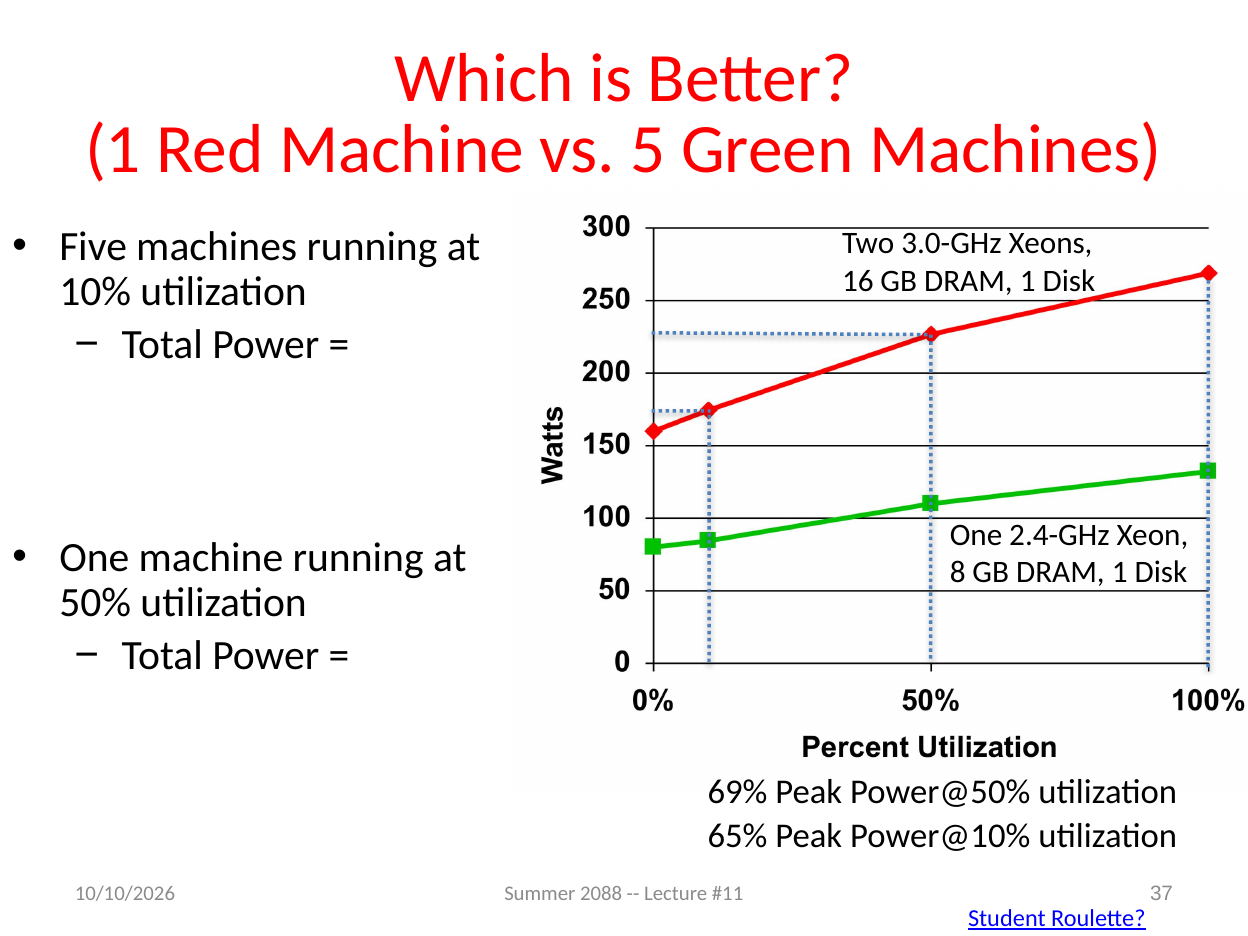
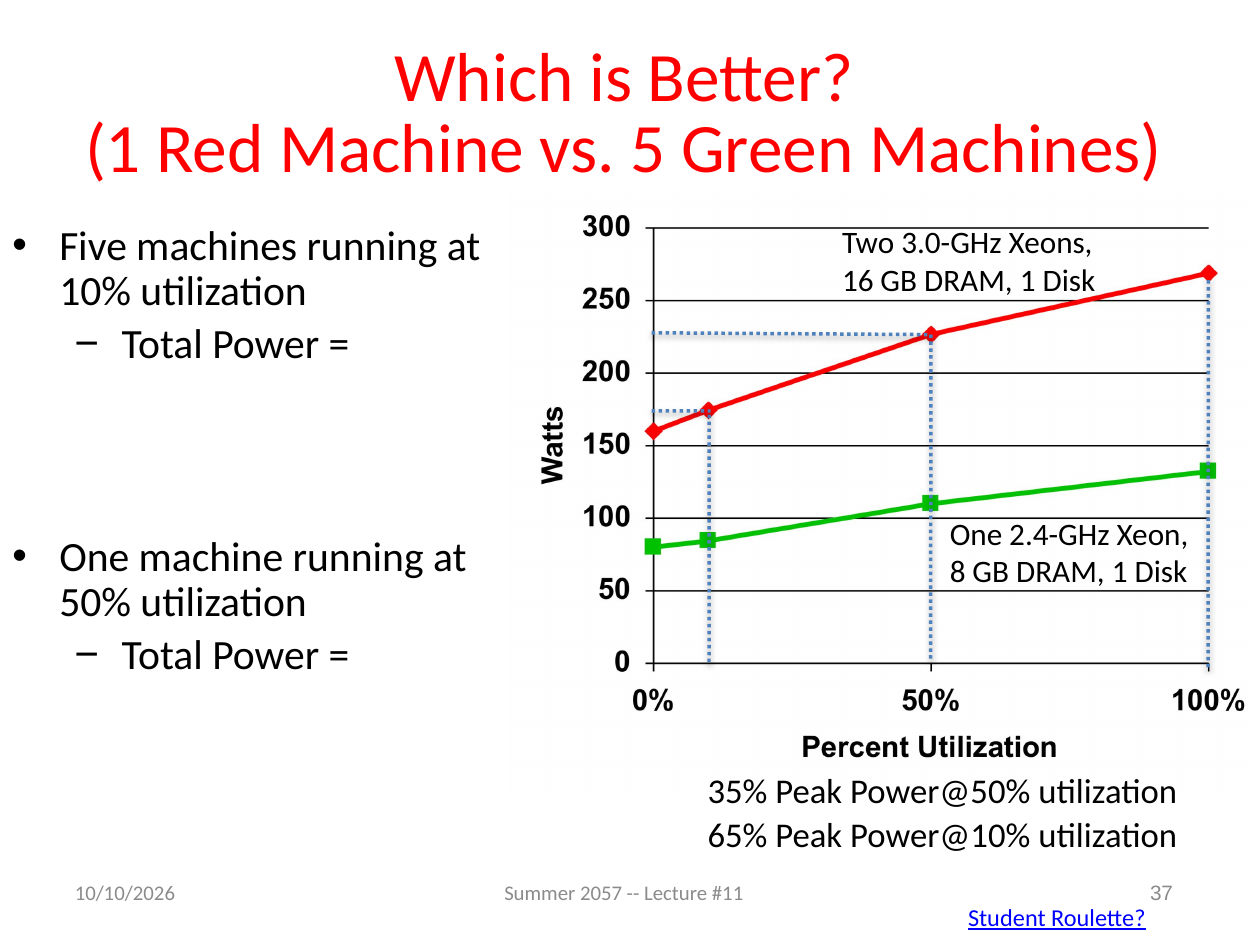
69%: 69% -> 35% (738, 792)
2088: 2088 -> 2057 (601, 894)
